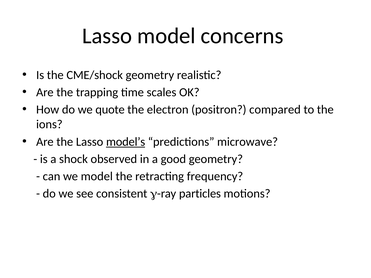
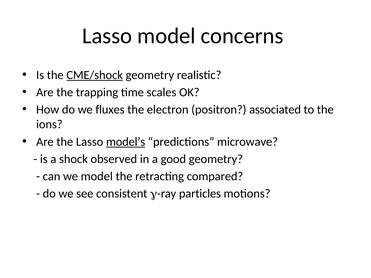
CME/shock underline: none -> present (95, 75)
quote: quote -> fluxes (110, 110)
compared: compared -> associated (275, 110)
frequency: frequency -> compared (215, 176)
